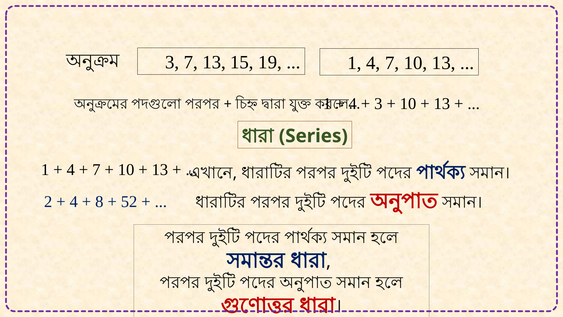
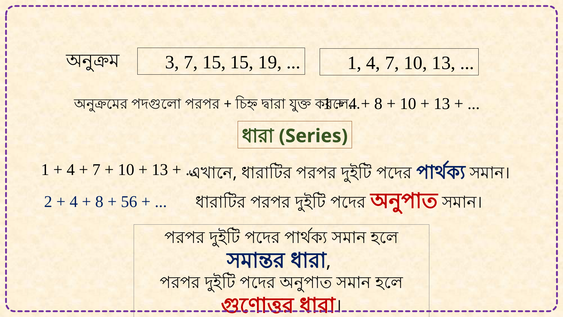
7 13: 13 -> 15 (214, 62)
3: 3 -> 8 (378, 104)
52: 52 -> 56 (129, 201)
